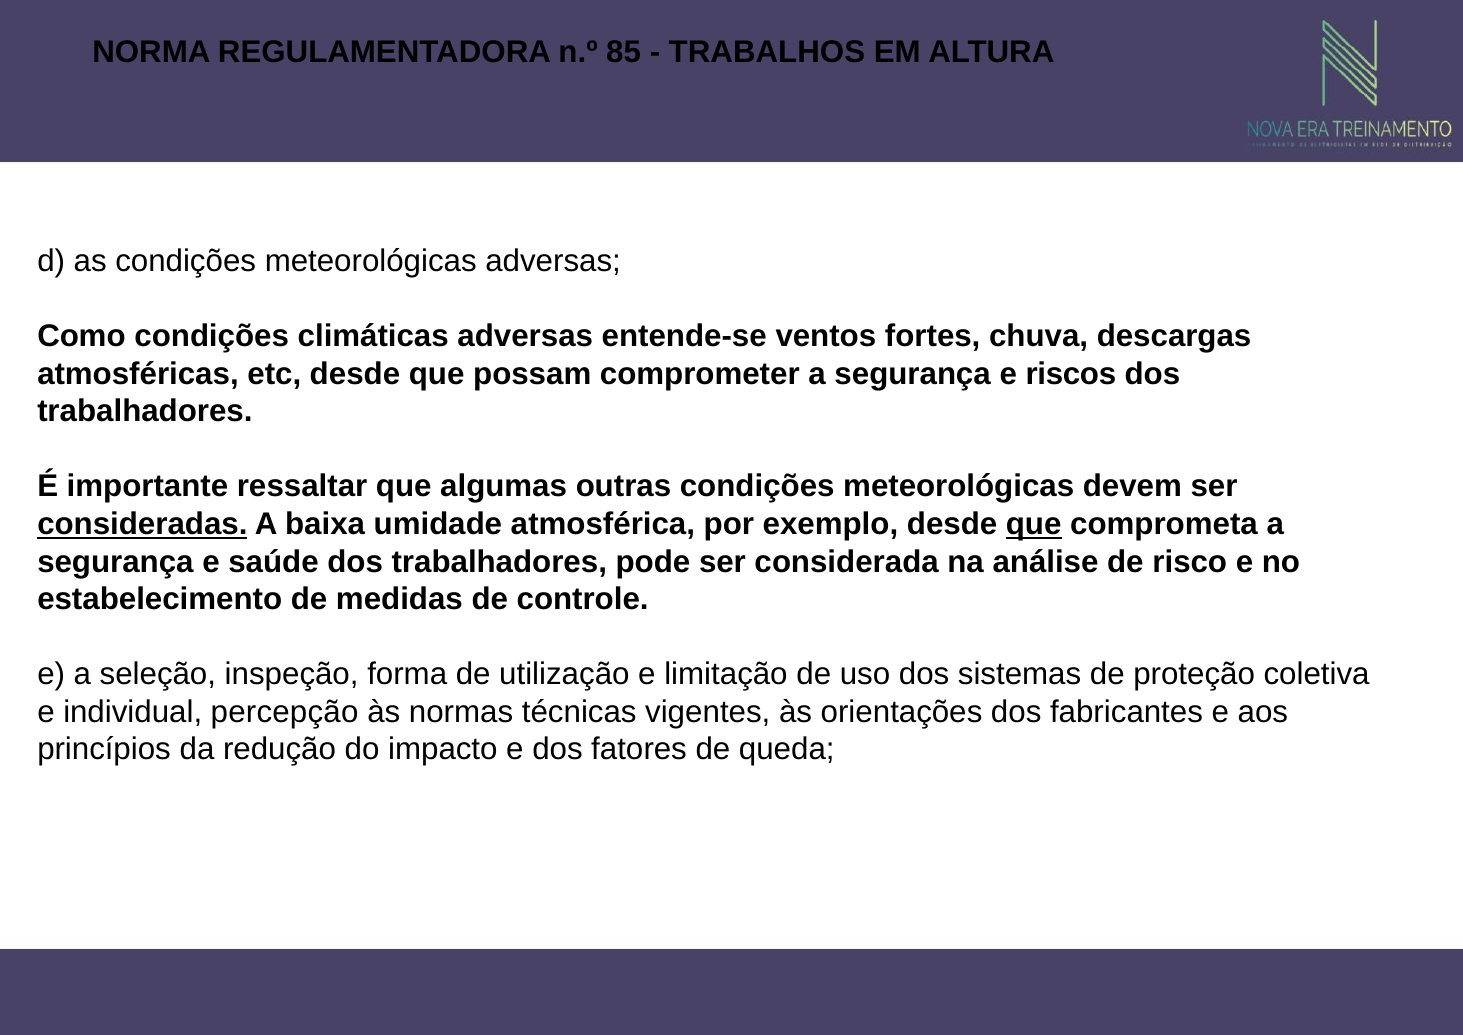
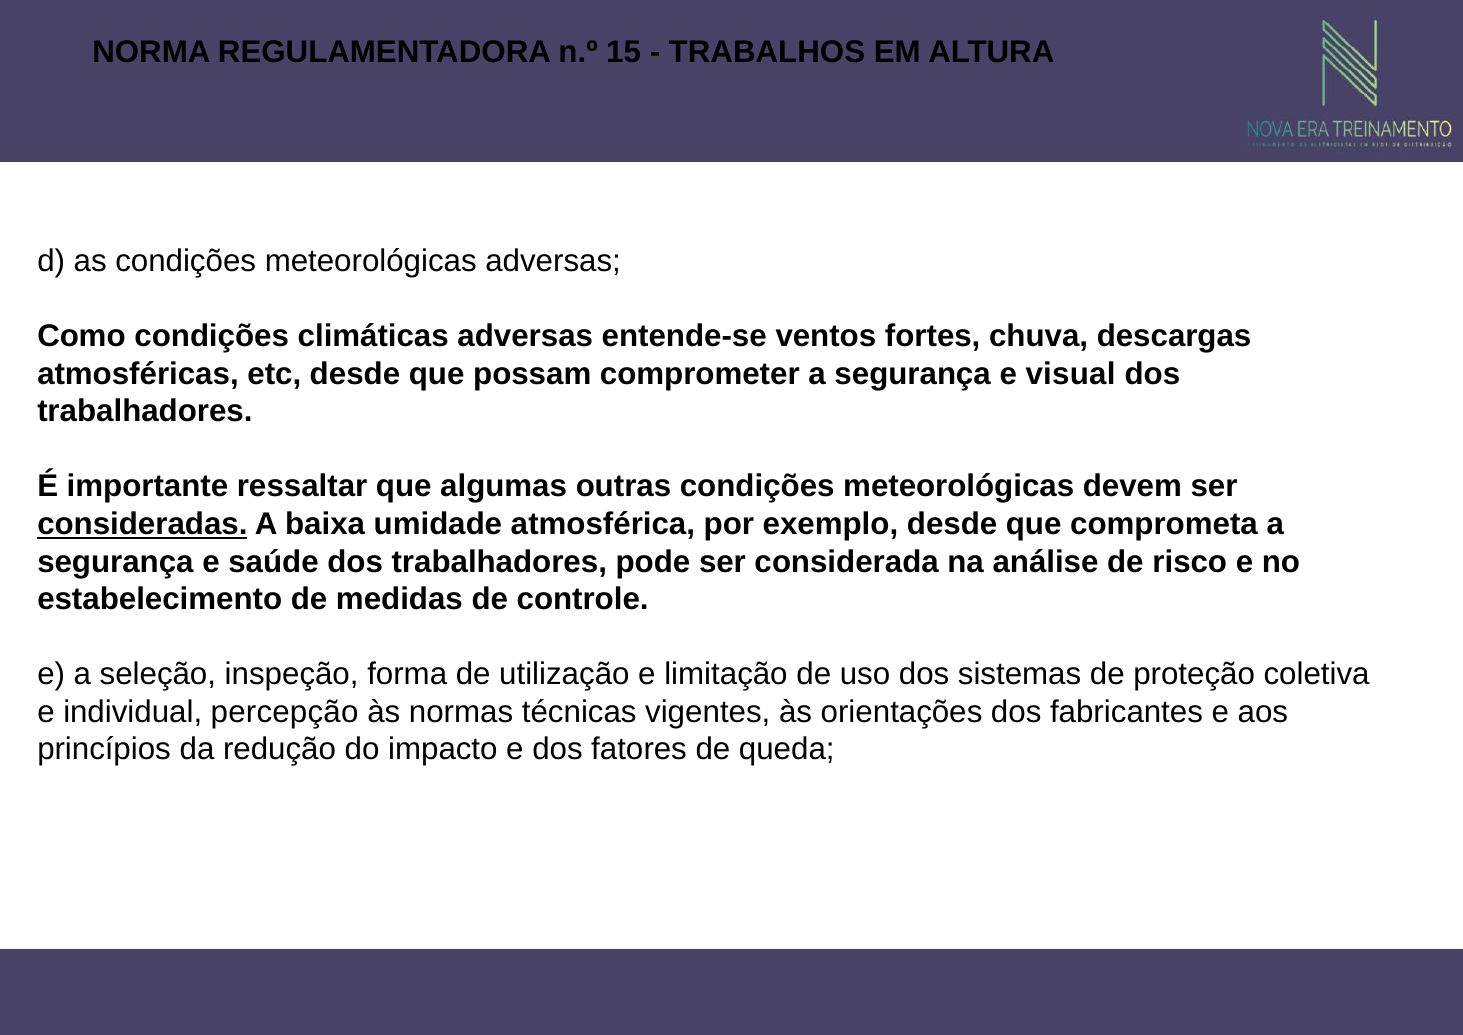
85: 85 -> 15 (624, 52)
riscos: riscos -> visual (1071, 374)
que underline: present -> none (1034, 524)
